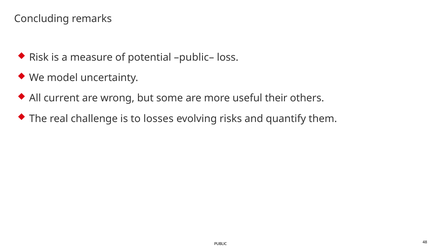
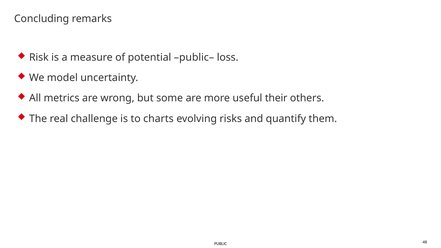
current: current -> metrics (62, 98)
losses: losses -> charts (158, 119)
